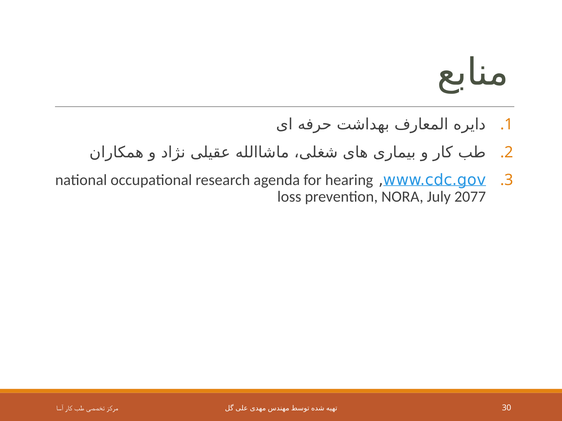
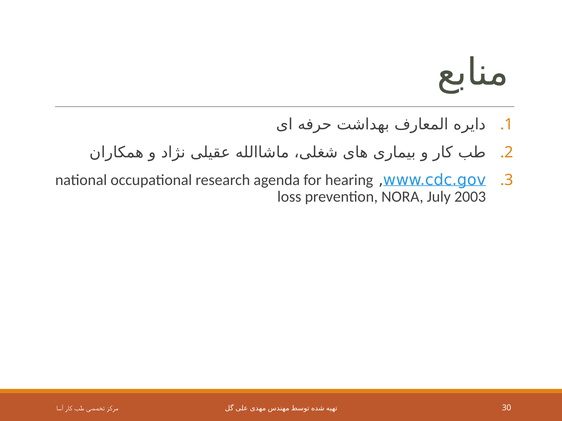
2077: 2077 -> 2003 (470, 197)
